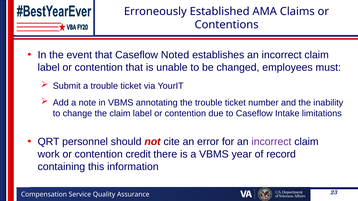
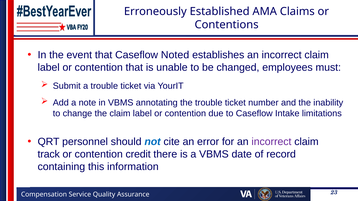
not colour: red -> blue (153, 142)
work: work -> track (49, 155)
year: year -> date (242, 155)
